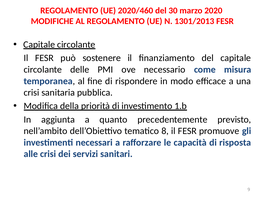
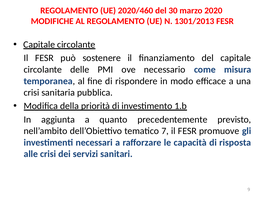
8: 8 -> 7 (165, 131)
